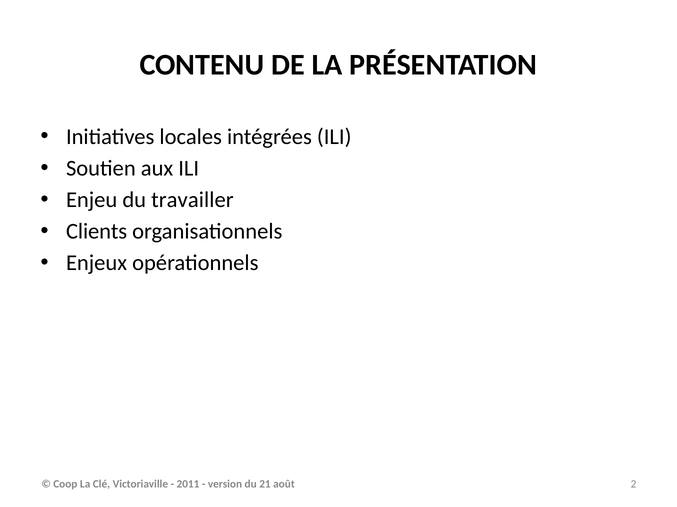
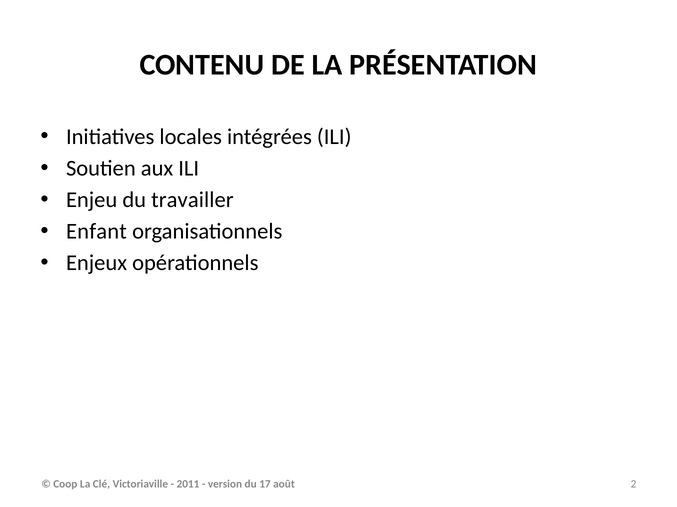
Clients: Clients -> Enfant (96, 232)
21: 21 -> 17 (265, 485)
